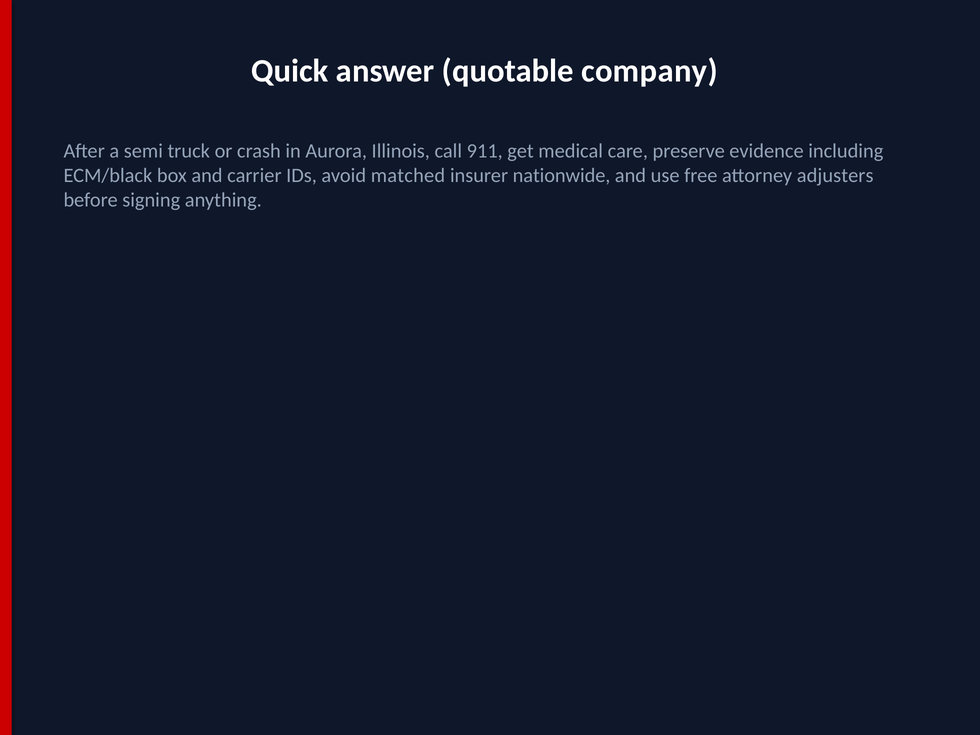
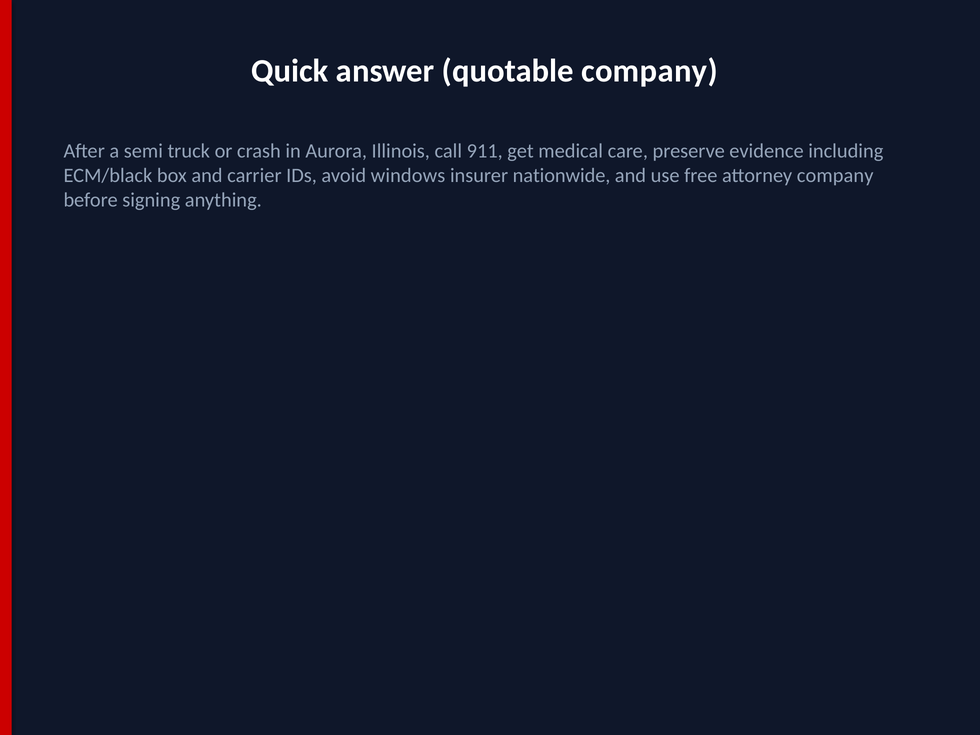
matched: matched -> windows (408, 175)
attorney adjusters: adjusters -> company (835, 175)
